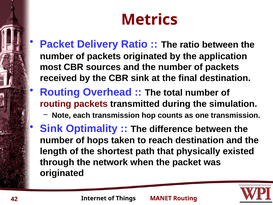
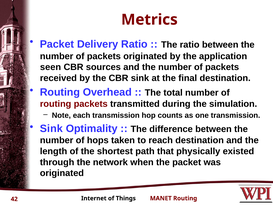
most: most -> seen (51, 67)
